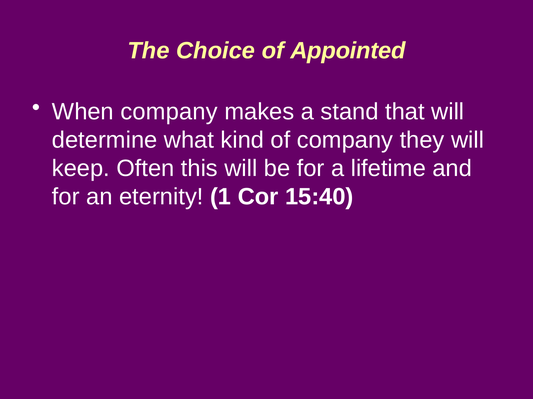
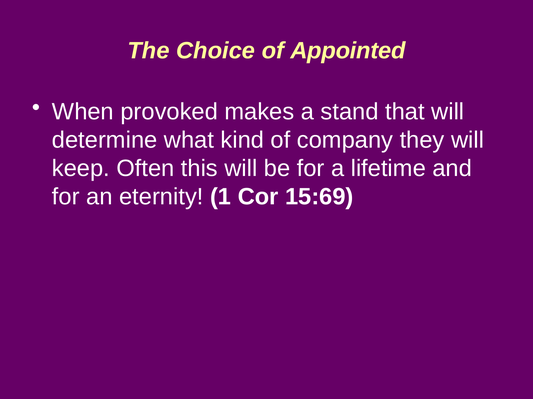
When company: company -> provoked (169, 112)
15:40: 15:40 -> 15:69 (319, 197)
